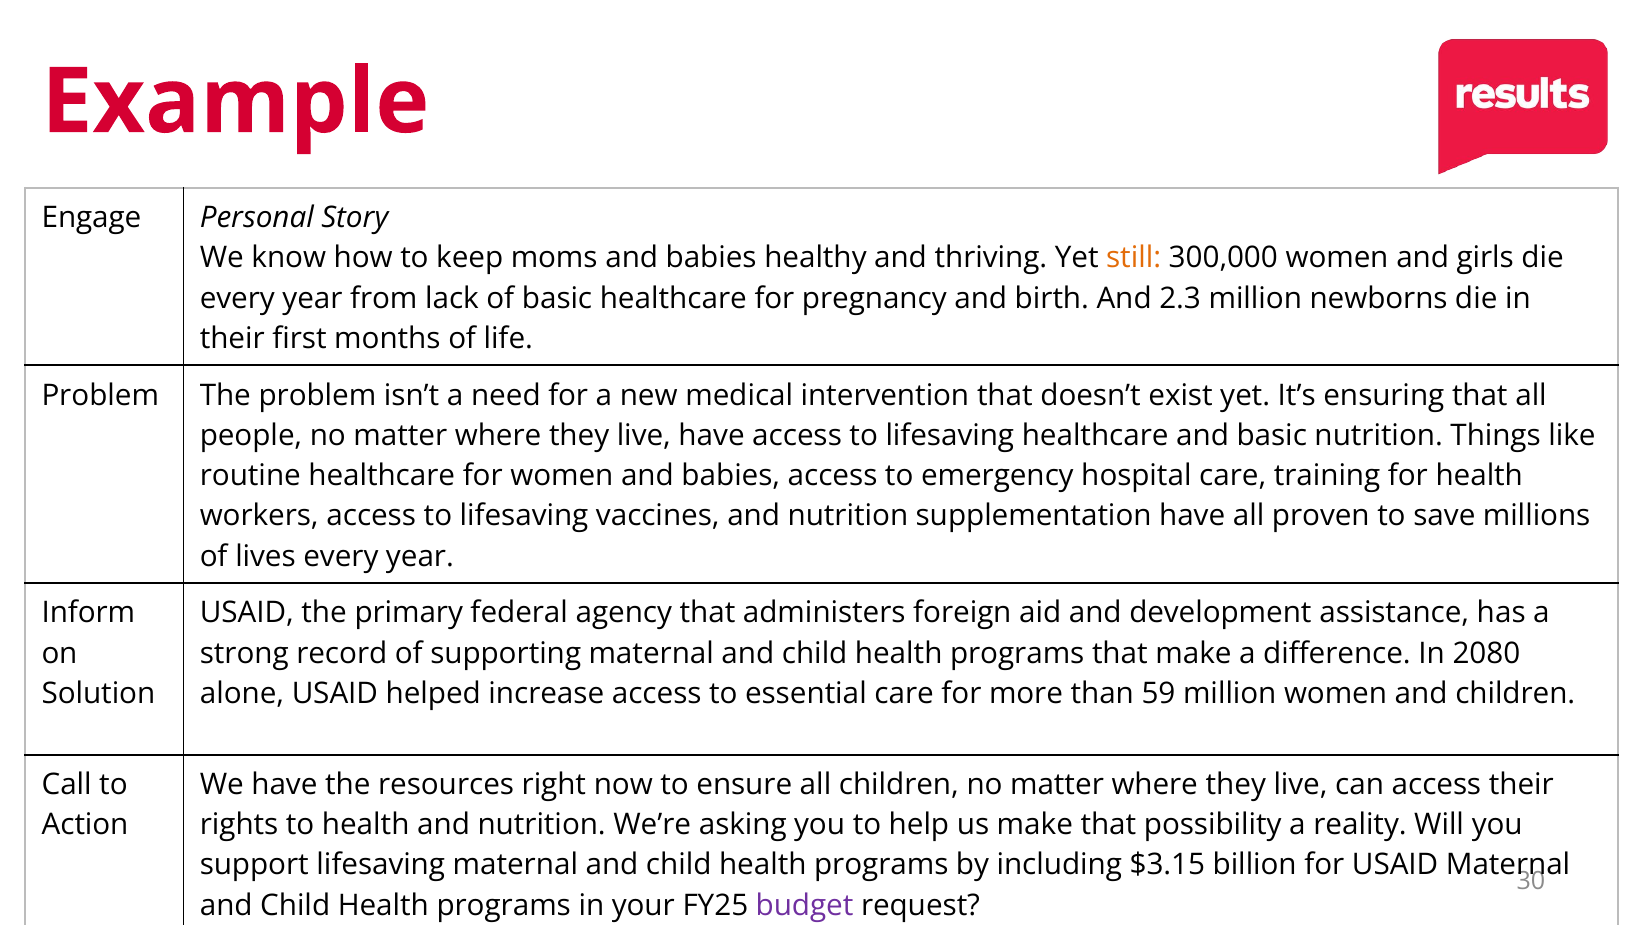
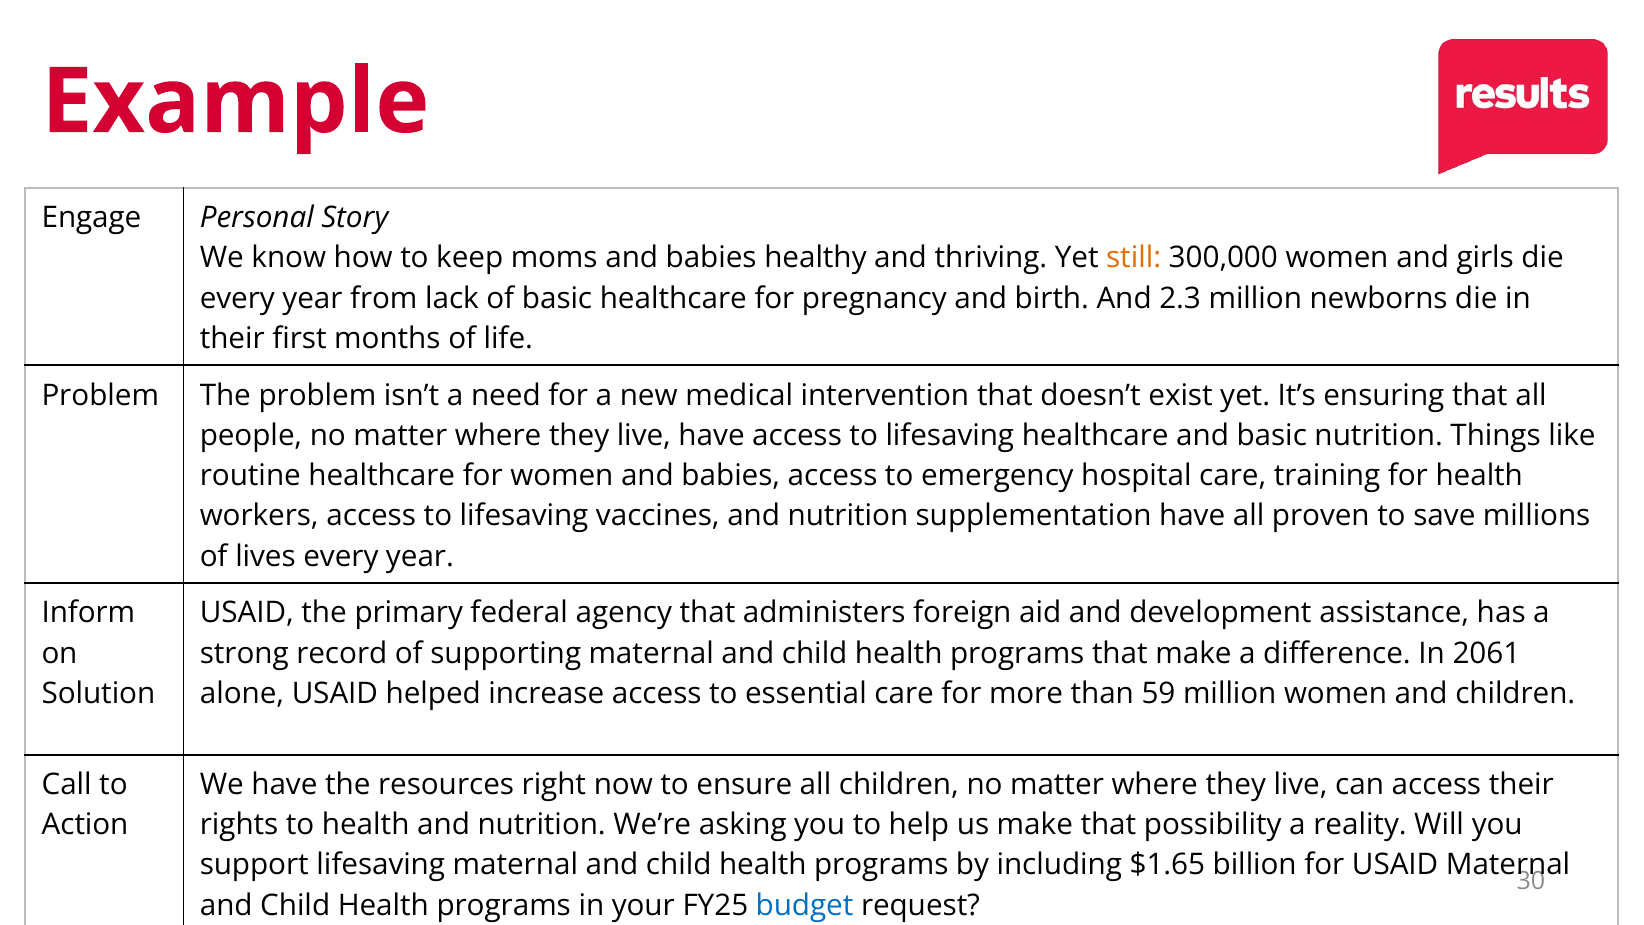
2080: 2080 -> 2061 (1486, 653)
$3.15: $3.15 -> $1.65 (1167, 865)
budget colour: purple -> blue (805, 905)
